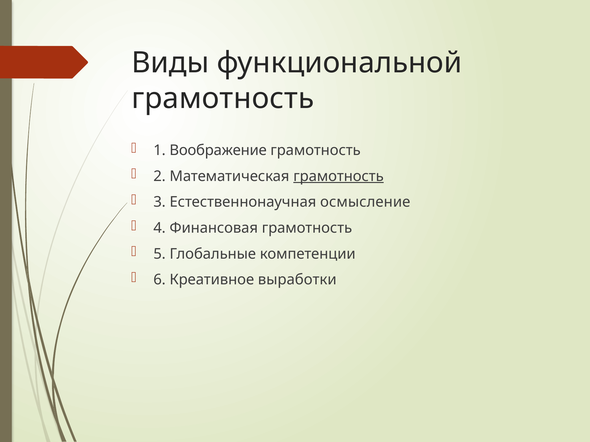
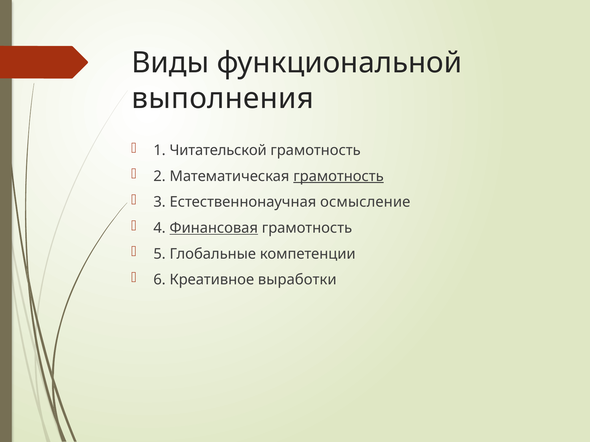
грамотность: грамотность -> выполнения (223, 98)
Воображение: Воображение -> Читательской (218, 151)
Финансовая underline: none -> present (214, 228)
